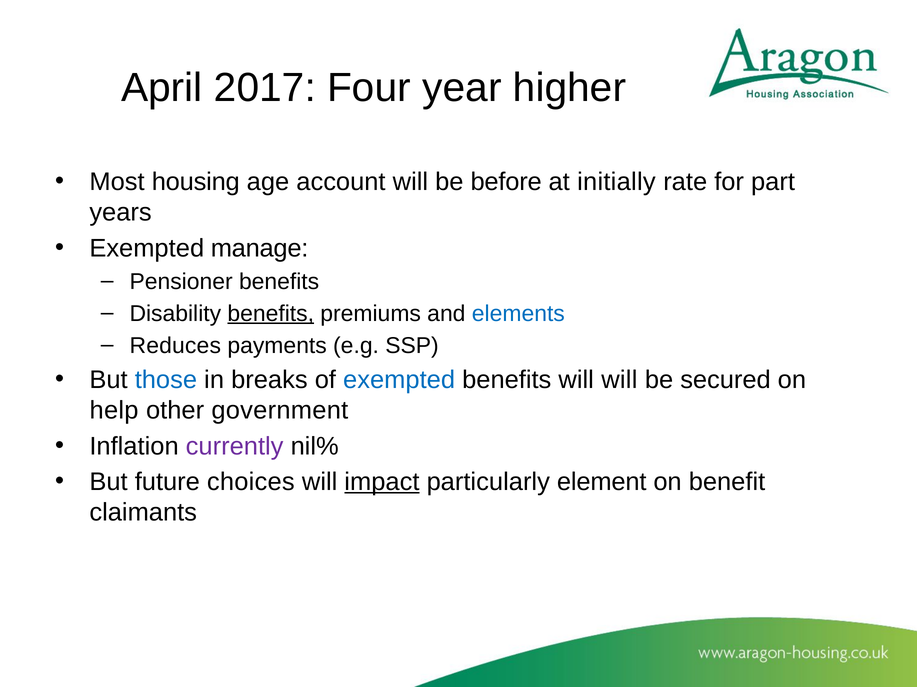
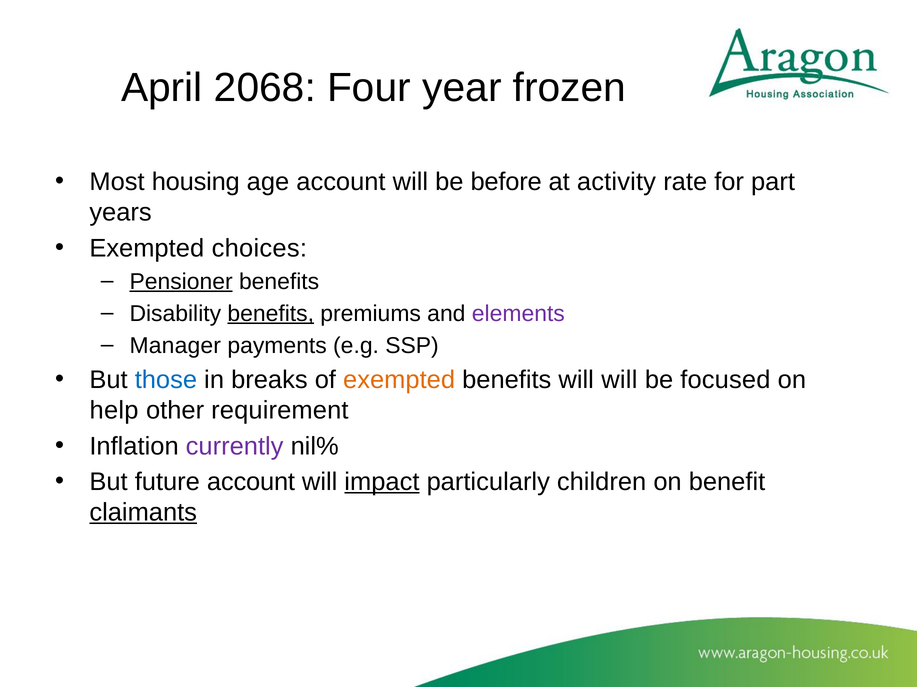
2017: 2017 -> 2068 (265, 88)
higher: higher -> frozen (570, 88)
initially: initially -> activity (616, 182)
manage: manage -> choices (259, 248)
Pensioner underline: none -> present (181, 282)
elements colour: blue -> purple (518, 314)
Reduces: Reduces -> Manager (175, 346)
exempted colour: blue -> orange (399, 380)
secured: secured -> focused (725, 380)
government: government -> requirement (280, 411)
future choices: choices -> account (251, 482)
element: element -> children (602, 482)
claimants underline: none -> present (143, 513)
